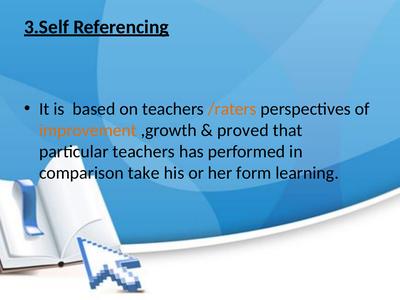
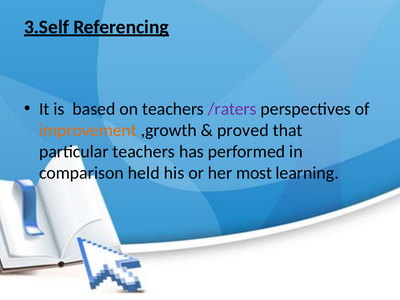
/raters colour: orange -> purple (232, 109)
take: take -> held (144, 173)
form: form -> most (254, 173)
